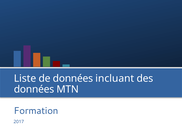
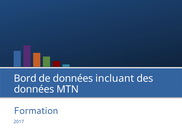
Liste: Liste -> Bord (25, 78)
